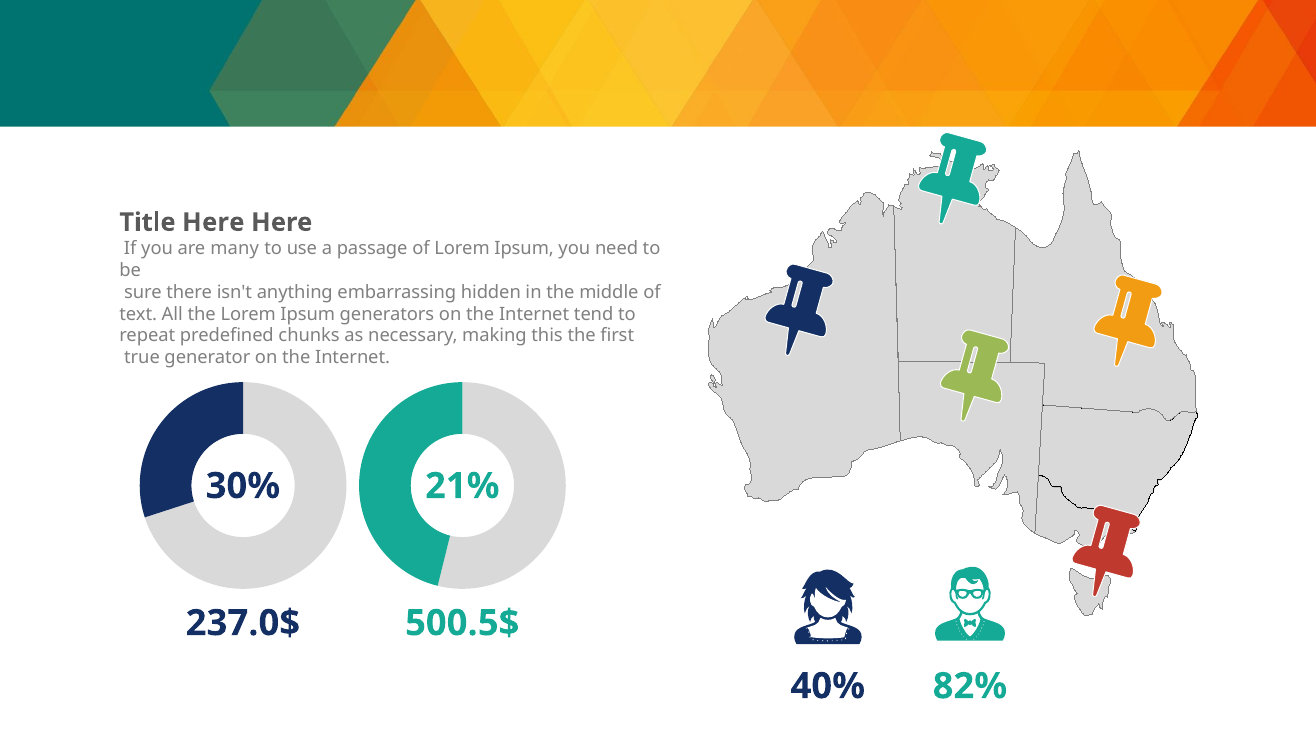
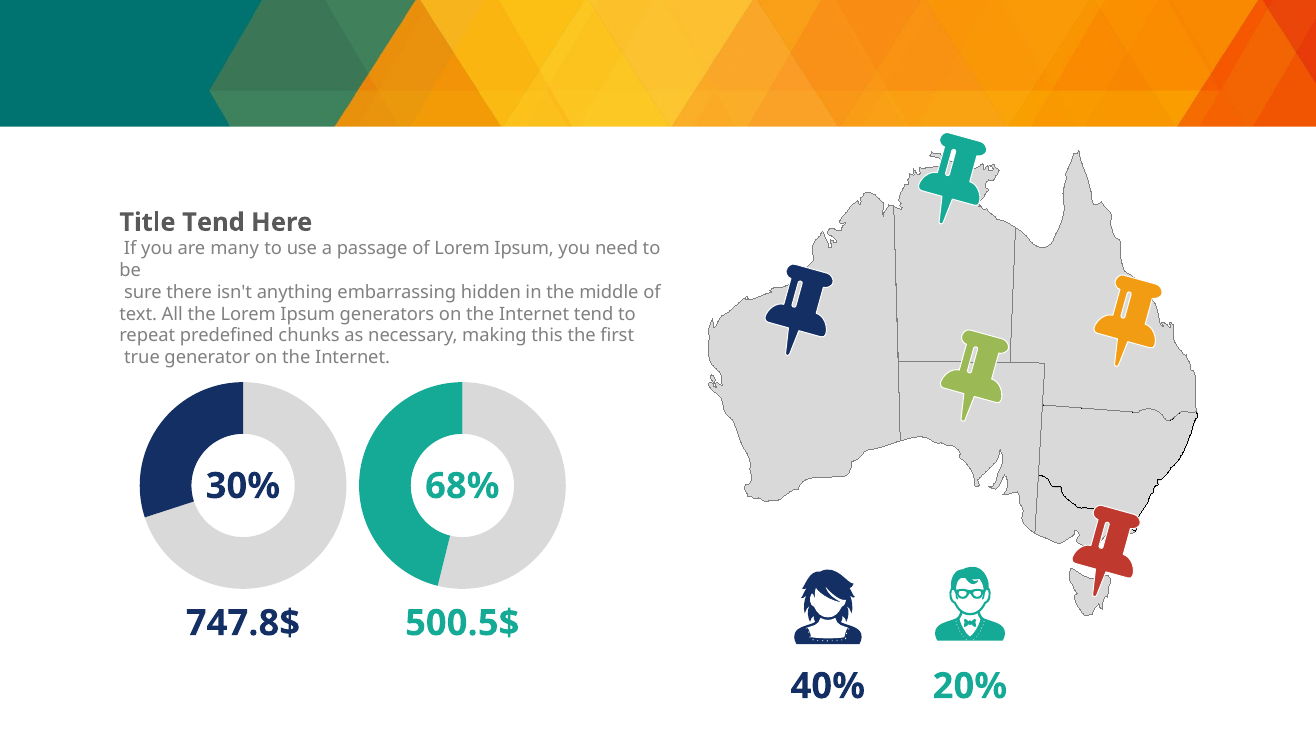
Title Here: Here -> Tend (213, 222)
21%: 21% -> 68% (462, 486)
237.0$: 237.0$ -> 747.8$ (243, 623)
82%: 82% -> 20% (970, 686)
